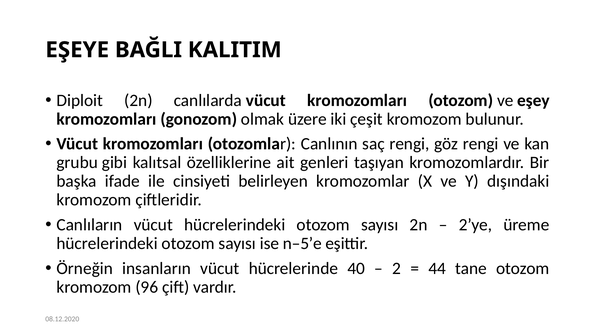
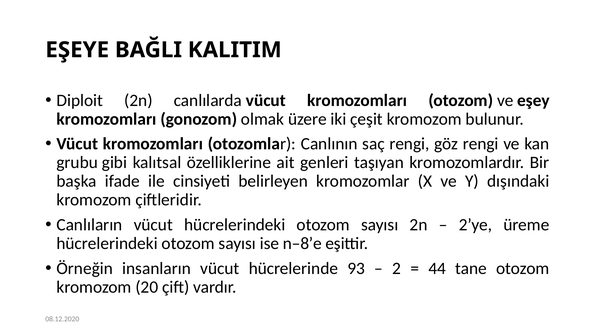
n–5’e: n–5’e -> n–8’e (302, 244)
40: 40 -> 93 (356, 269)
96: 96 -> 20 (147, 288)
